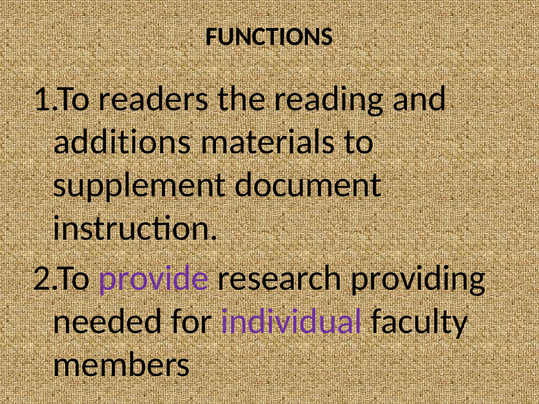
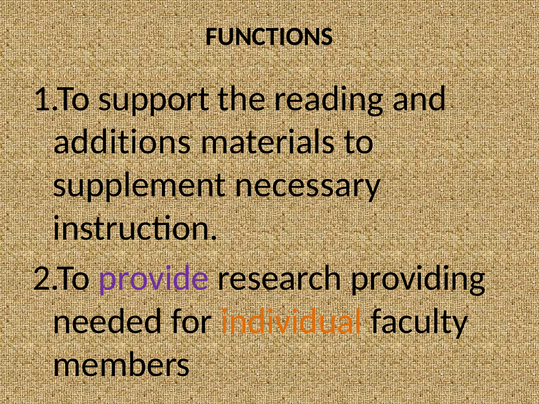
readers: readers -> support (154, 99)
document: document -> necessary (308, 185)
individual colour: purple -> orange (291, 321)
